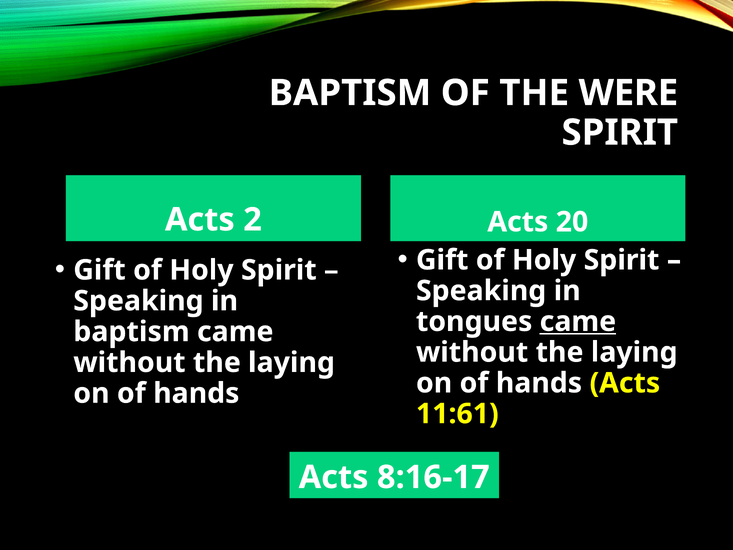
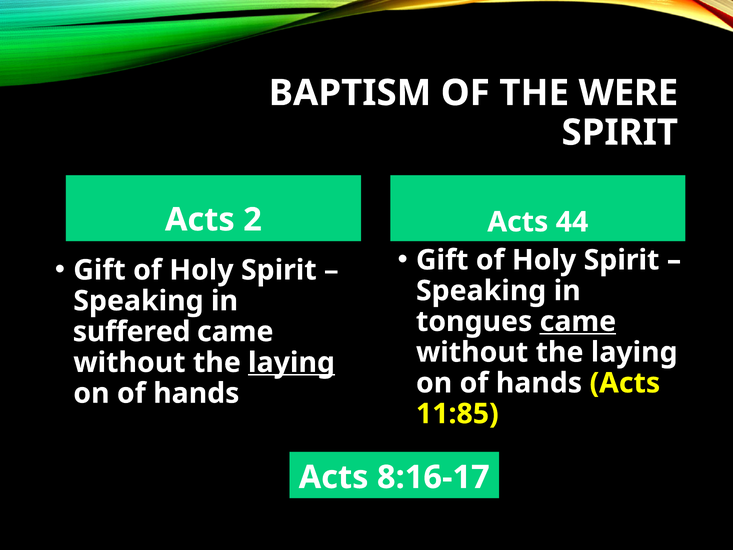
20: 20 -> 44 (572, 222)
baptism: baptism -> suffered (132, 332)
laying underline: none -> present (292, 362)
11:61: 11:61 -> 11:85 (457, 414)
